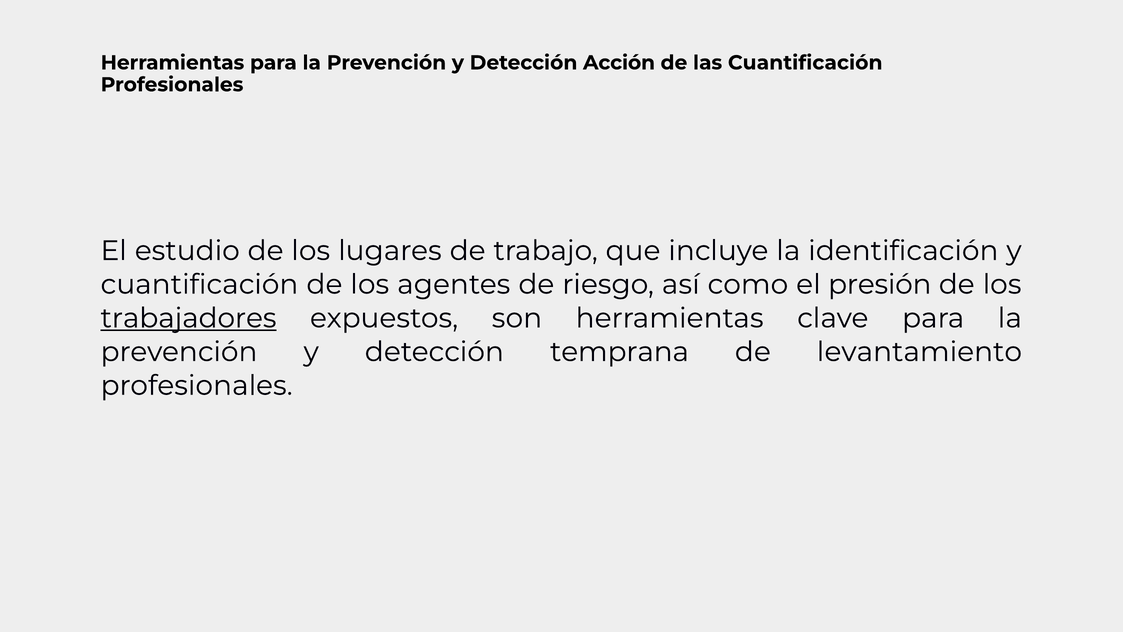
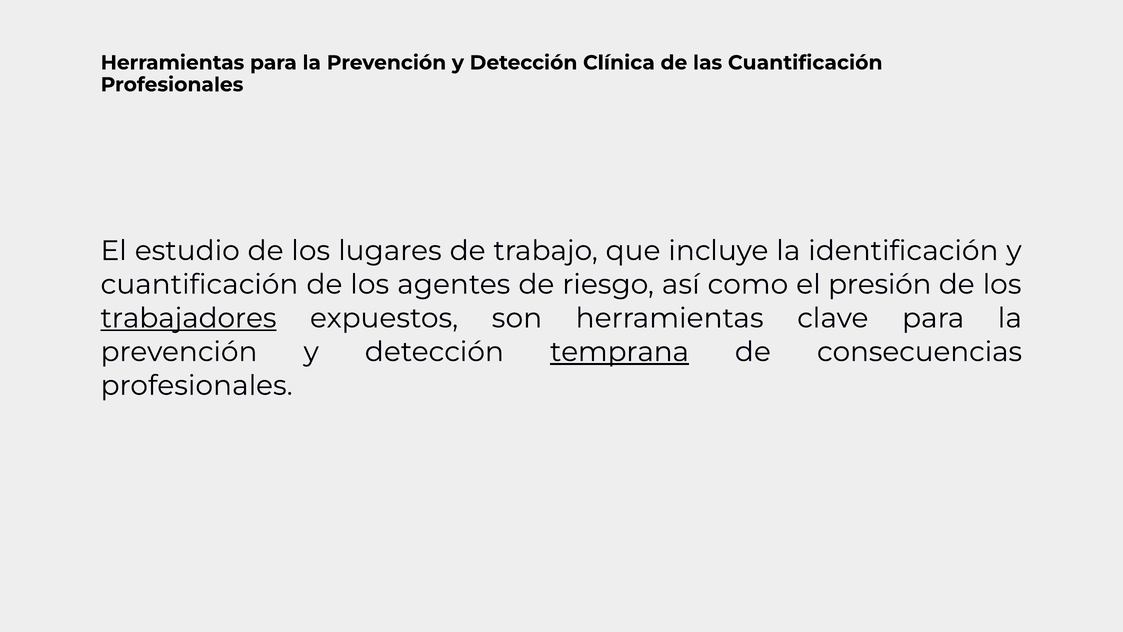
Acción: Acción -> Clínica (619, 63)
temprana underline: none -> present (620, 352)
levantamiento: levantamiento -> consecuencias (920, 352)
